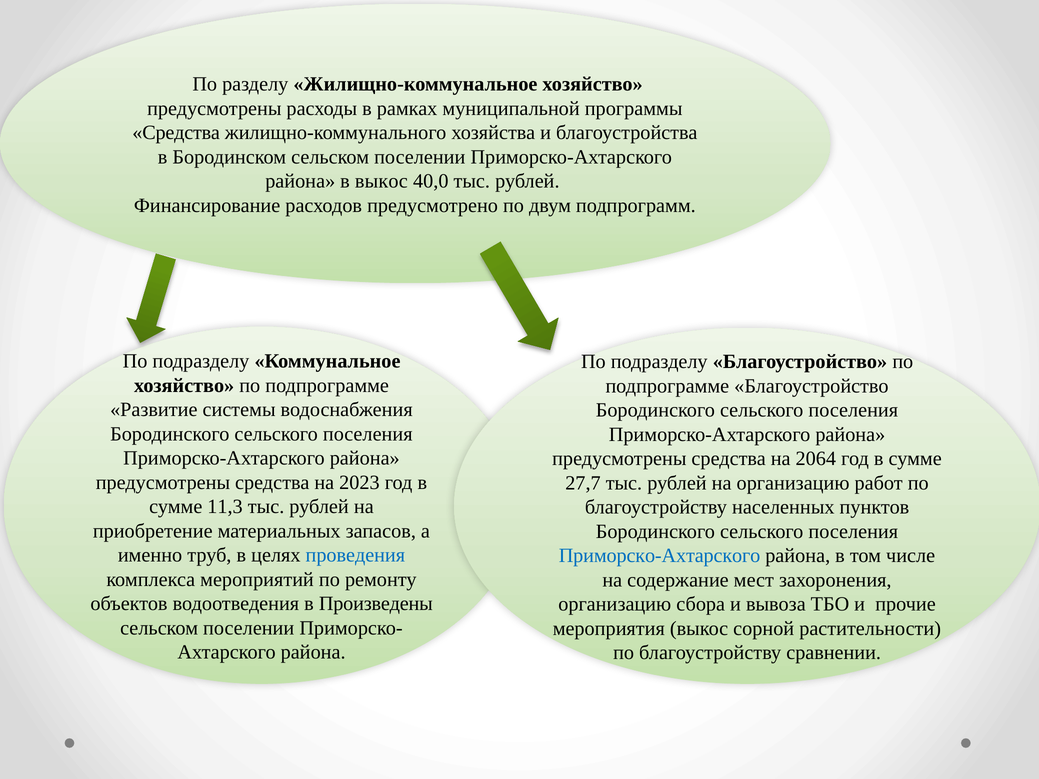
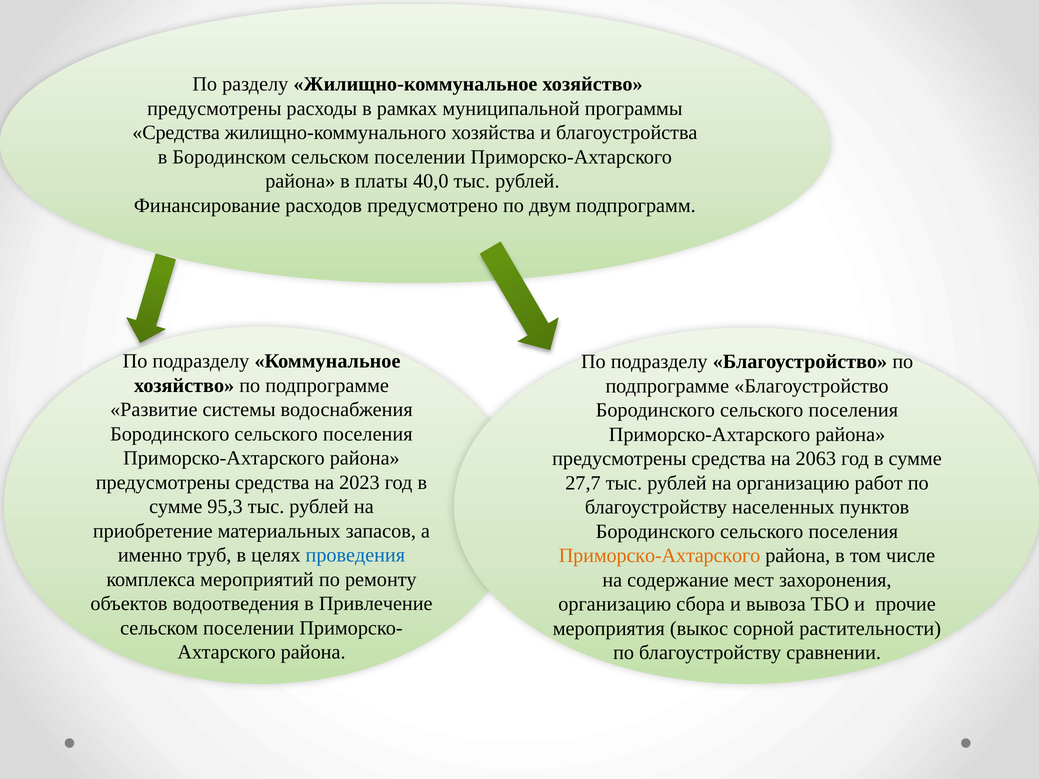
в выкос: выкос -> платы (381, 181)
2064: 2064 -> 2063 (816, 459)
11,3: 11,3 -> 95,3 (225, 507)
Приморско-Ахтарского colour: blue -> orange (660, 556)
Произведены: Произведены -> Привлечение (376, 604)
